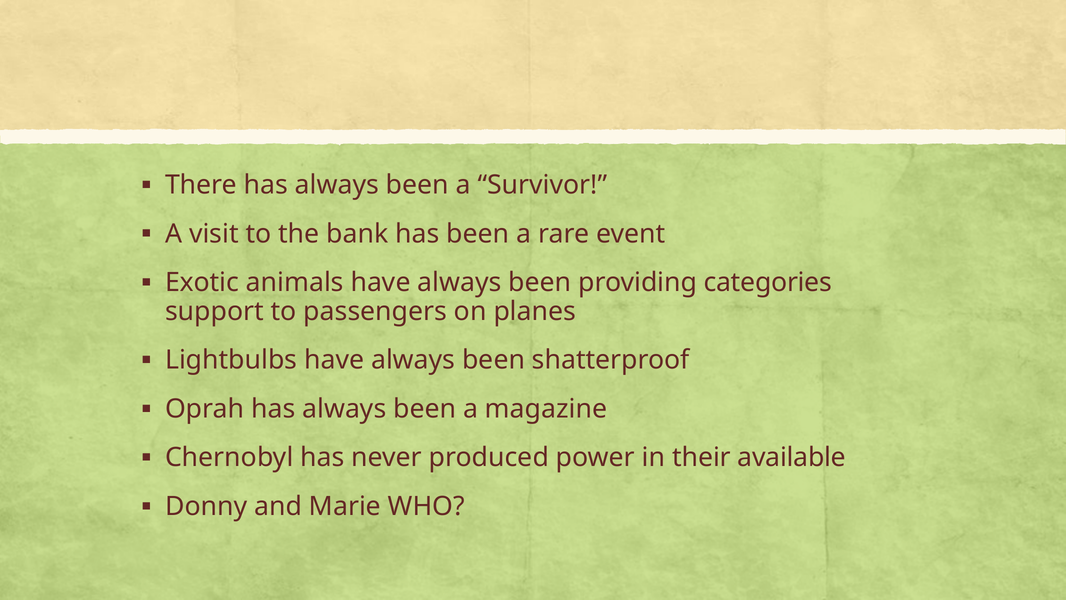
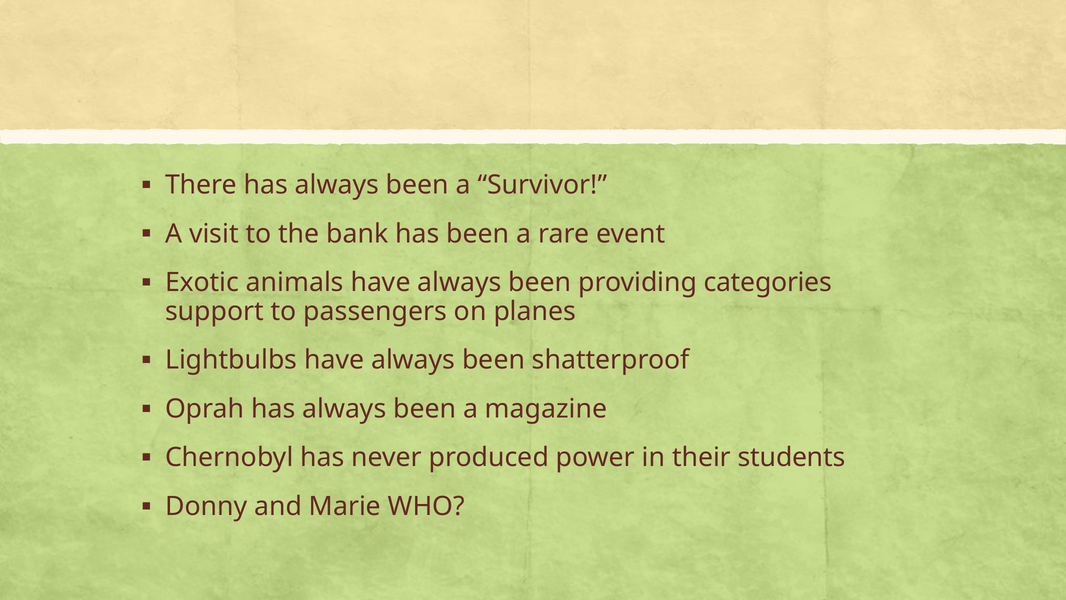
available: available -> students (792, 457)
